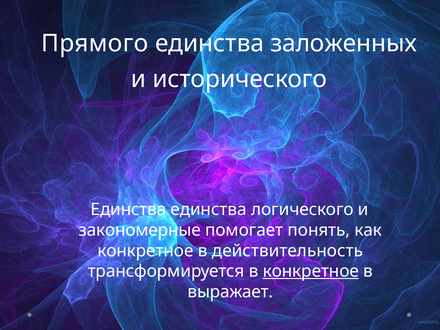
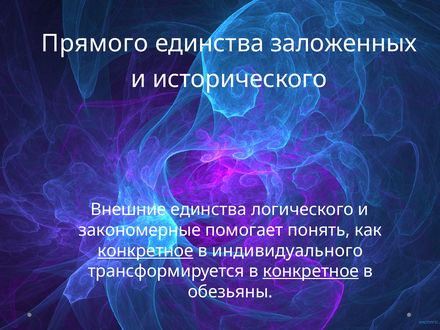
Единства: Единства -> Внешние (128, 210)
конкретное underline: none -> present (145, 251)
действительность: действительность -> индивидуального (287, 251)
выражает: выражает -> обезьяны (230, 292)
